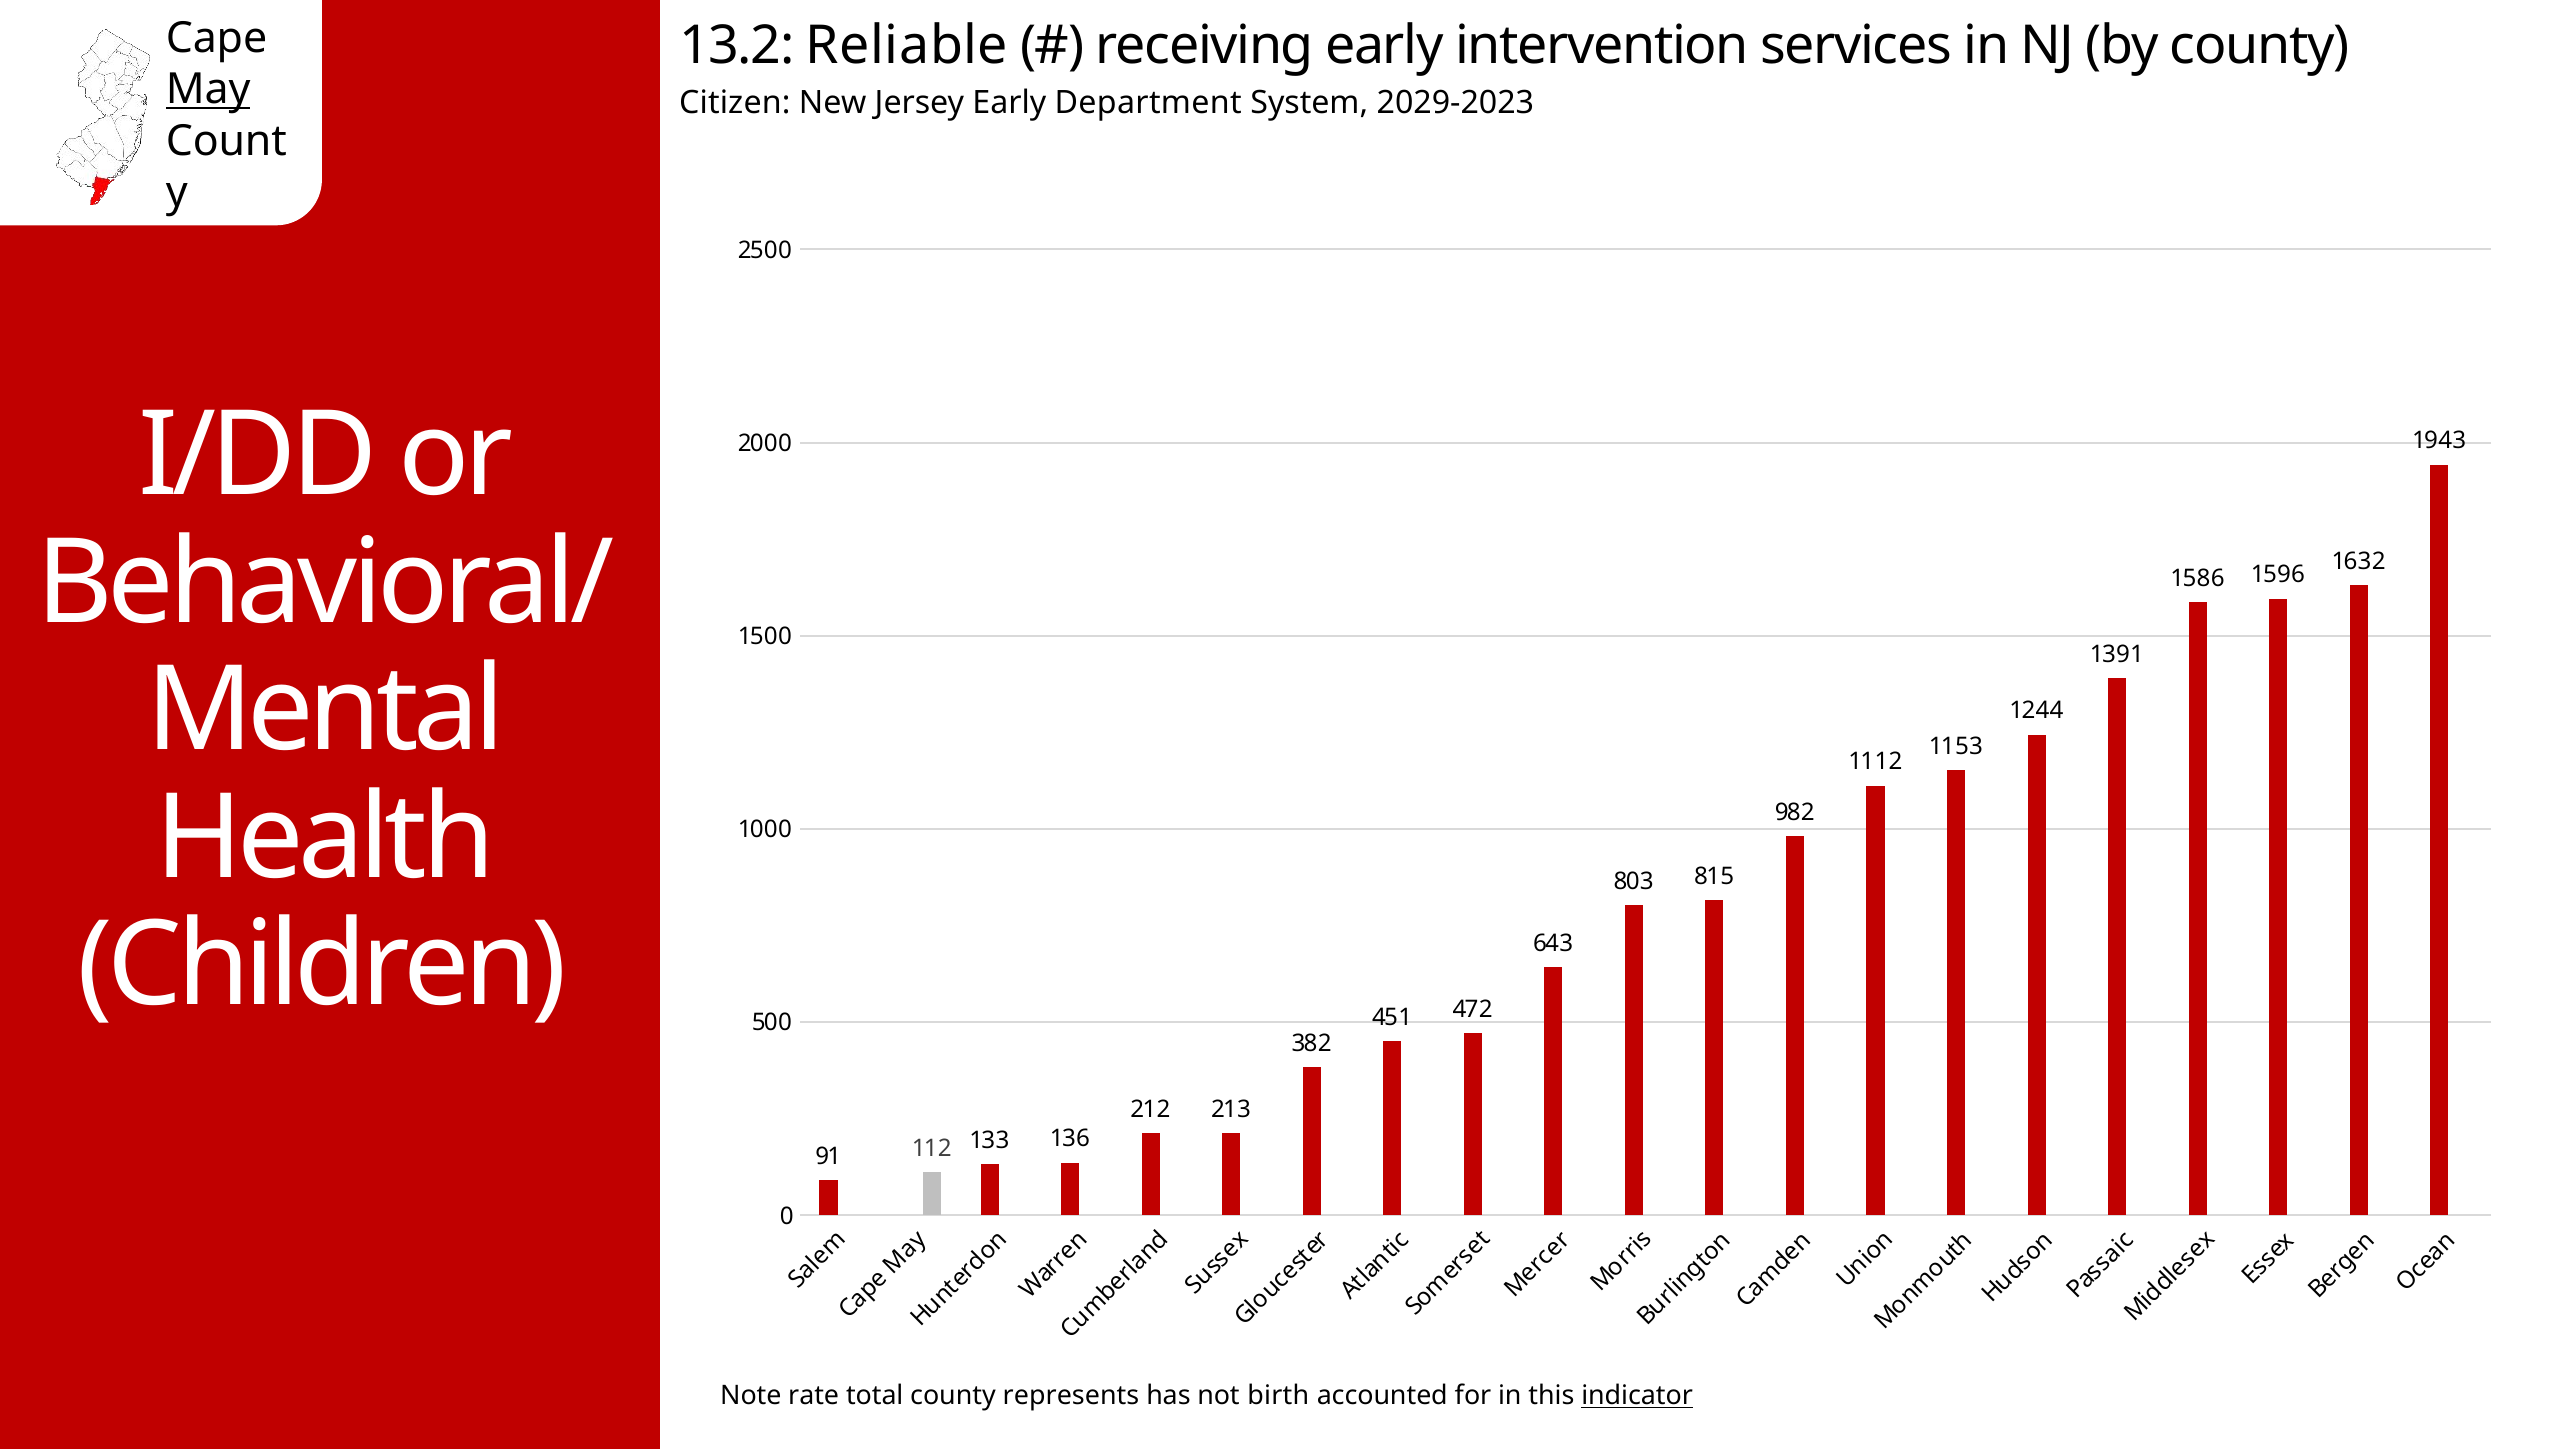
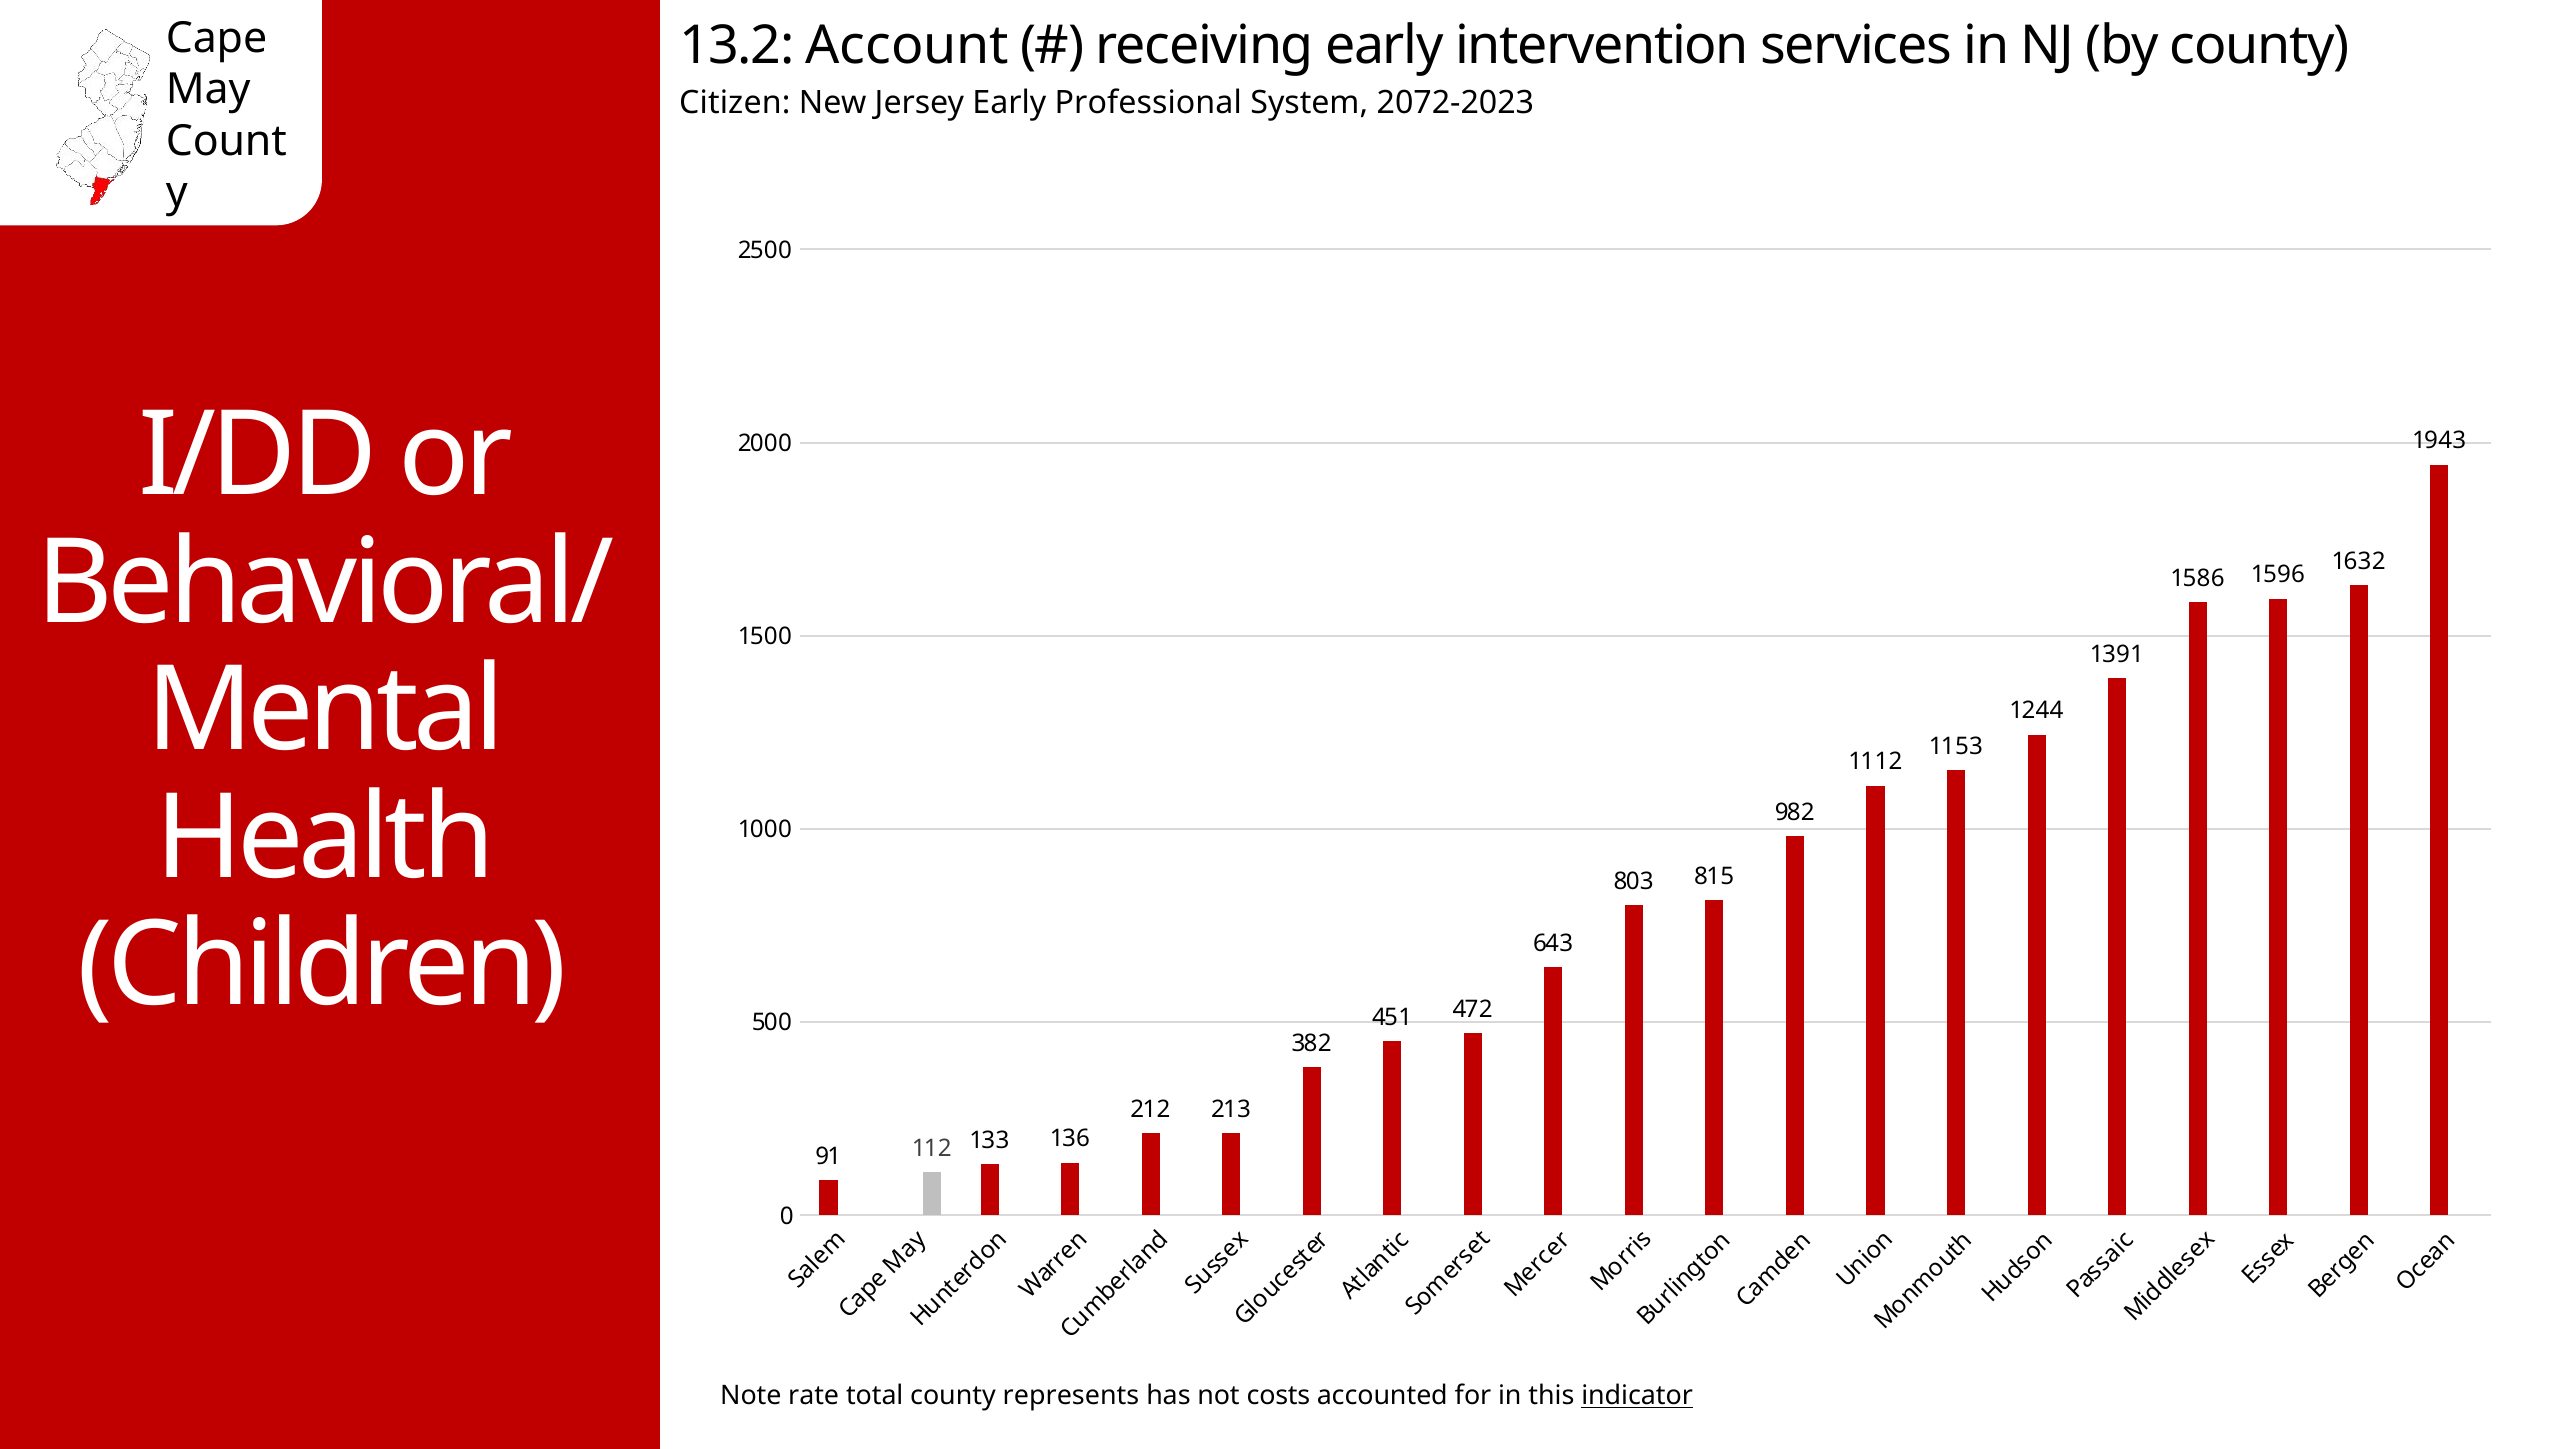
Reliable: Reliable -> Account (907, 45)
May underline: present -> none (208, 90)
Department: Department -> Professional (1148, 102)
2029-2023: 2029-2023 -> 2072-2023 (1455, 102)
birth: birth -> costs (1278, 1396)
